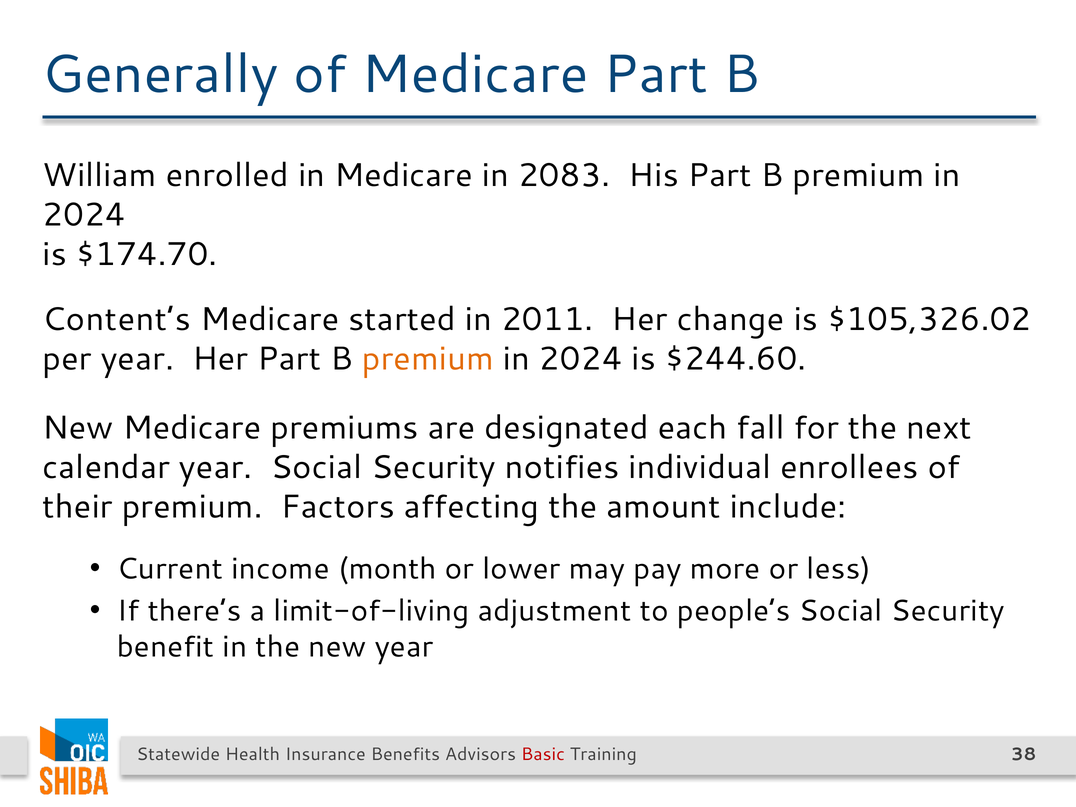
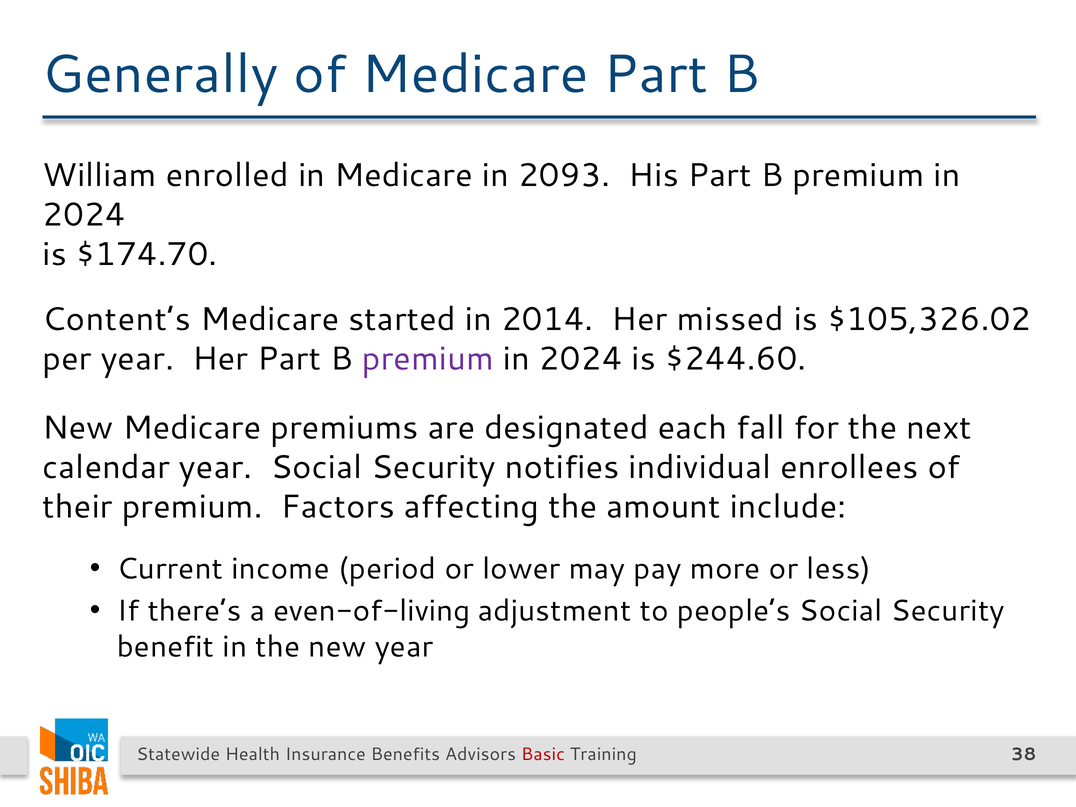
2083: 2083 -> 2093 (564, 176)
2011: 2011 -> 2014 (547, 319)
change: change -> missed (730, 319)
premium colour: orange -> purple (428, 359)
month: month -> period (387, 569)
limit-of-living: limit-of-living -> even-of-living (372, 611)
